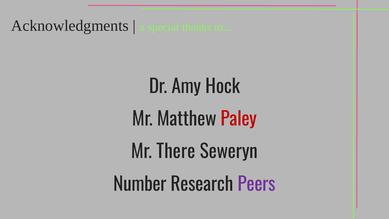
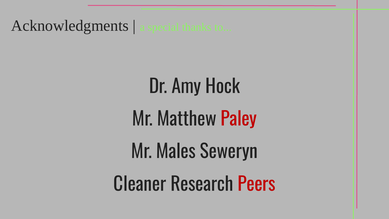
There: There -> Males (176, 152)
Number: Number -> Cleaner (140, 184)
Peers colour: purple -> red (257, 184)
